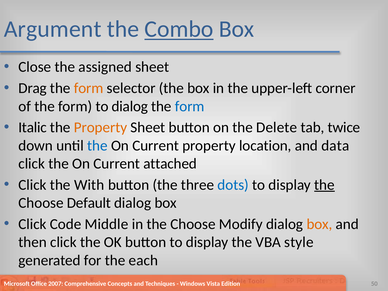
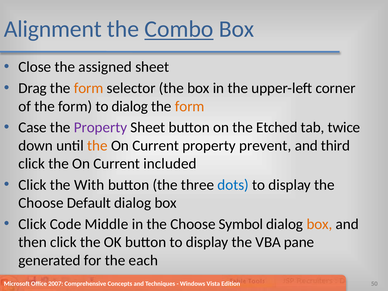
Argument: Argument -> Alignment (53, 29)
form colour: blue -> orange (190, 106)
Italic: Italic -> Case (33, 127)
Property colour: orange -> purple (100, 127)
Delete: Delete -> Etched (277, 127)
the colour: blue -> orange (97, 146)
location: location -> prevent (265, 146)
data: data -> third (335, 146)
attached: attached -> included (170, 164)
the underline: present -> none (324, 185)
Modify: Modify -> Symbol (241, 224)
style: style -> pane (299, 242)
